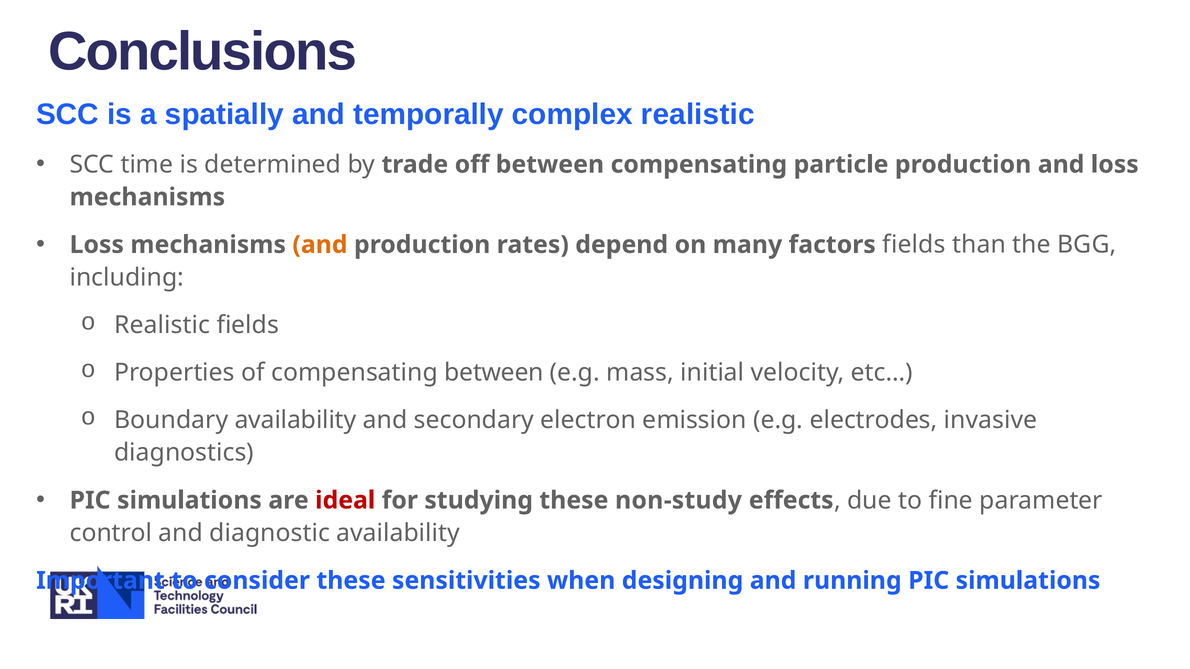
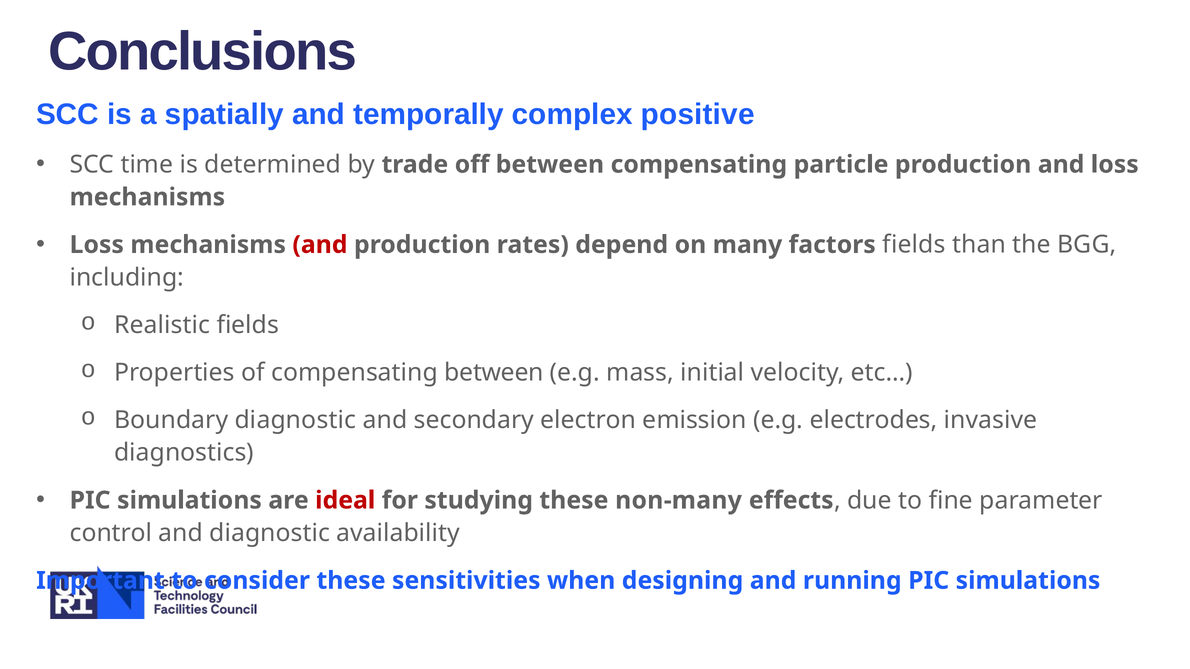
complex realistic: realistic -> positive (698, 114)
and colour: orange -> red (320, 245)
Boundary availability: availability -> diagnostic (295, 420)
non-study: non-study -> non-many (678, 501)
